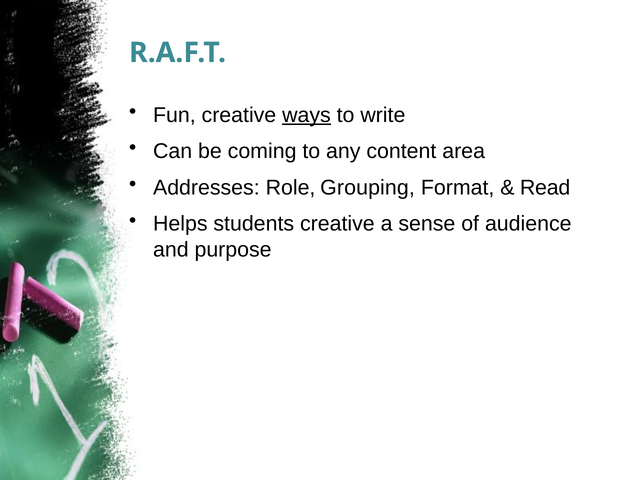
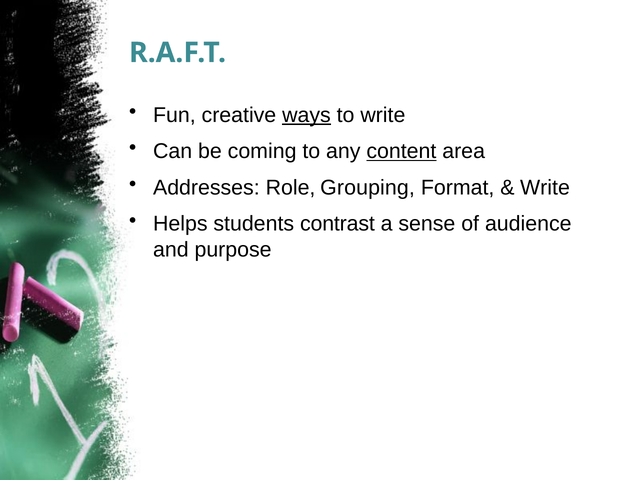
content underline: none -> present (401, 151)
Read: Read -> Write (545, 188)
students creative: creative -> contrast (337, 224)
